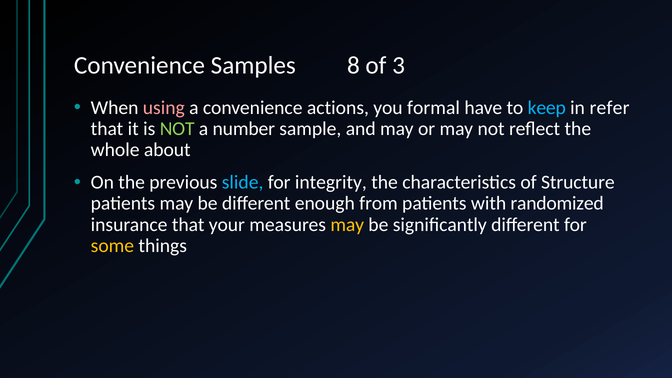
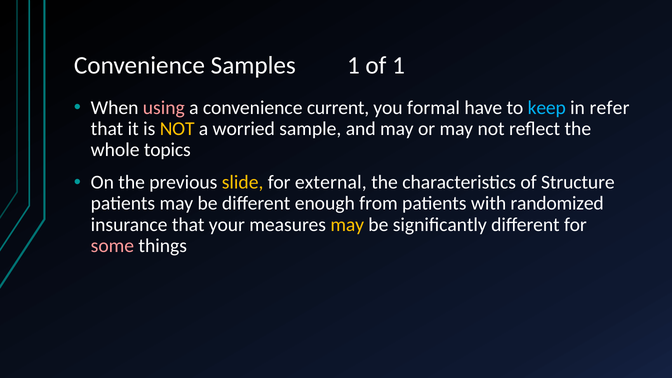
Samples 8: 8 -> 1 (353, 65)
of 3: 3 -> 1 (399, 65)
actions: actions -> current (338, 108)
NOT colour: light green -> yellow (177, 129)
number: number -> worried (244, 129)
about: about -> topics (167, 150)
slide colour: light blue -> yellow (243, 182)
integrity: integrity -> external (331, 182)
some colour: yellow -> pink (112, 246)
